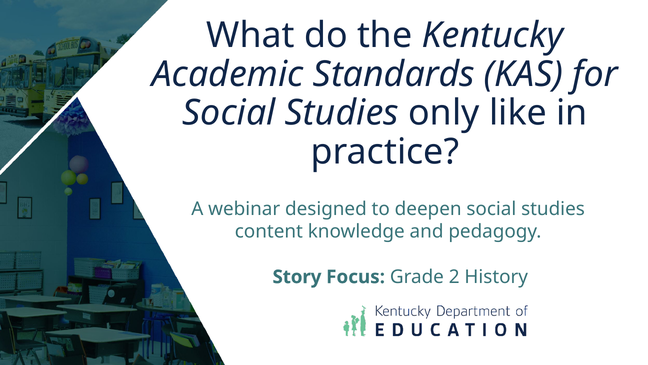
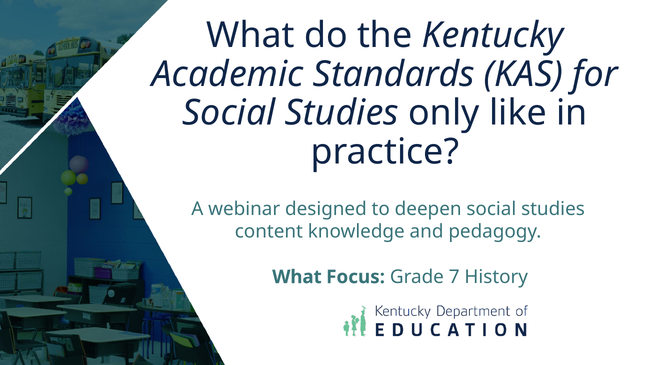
Story: Story -> What (297, 277)
2: 2 -> 7 (454, 277)
